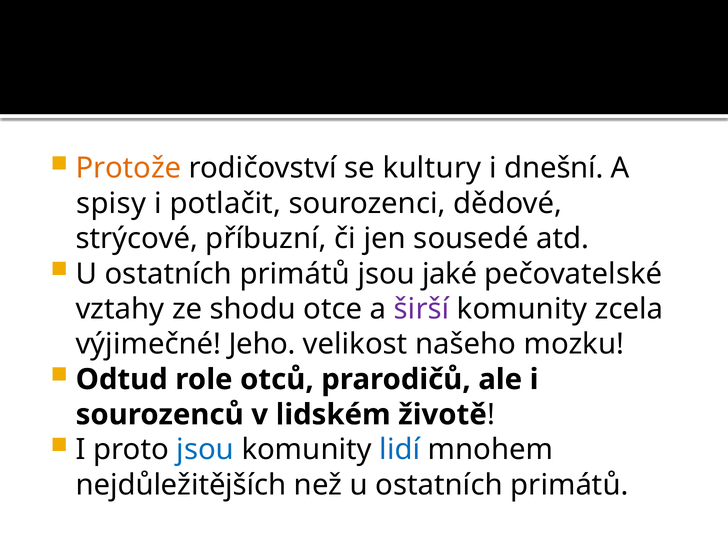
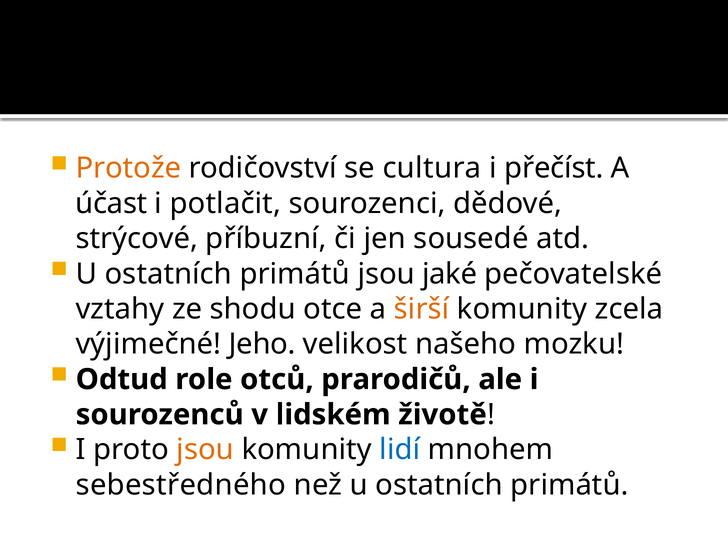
kultury: kultury -> cultura (432, 168)
dnešní: dnešní -> přečíst (554, 168)
spisy: spisy -> účast (111, 203)
širší colour: purple -> orange (422, 309)
jsou colour: blue -> orange (205, 450)
nejdůležitějších: nejdůležitějších -> sebestředného (181, 485)
